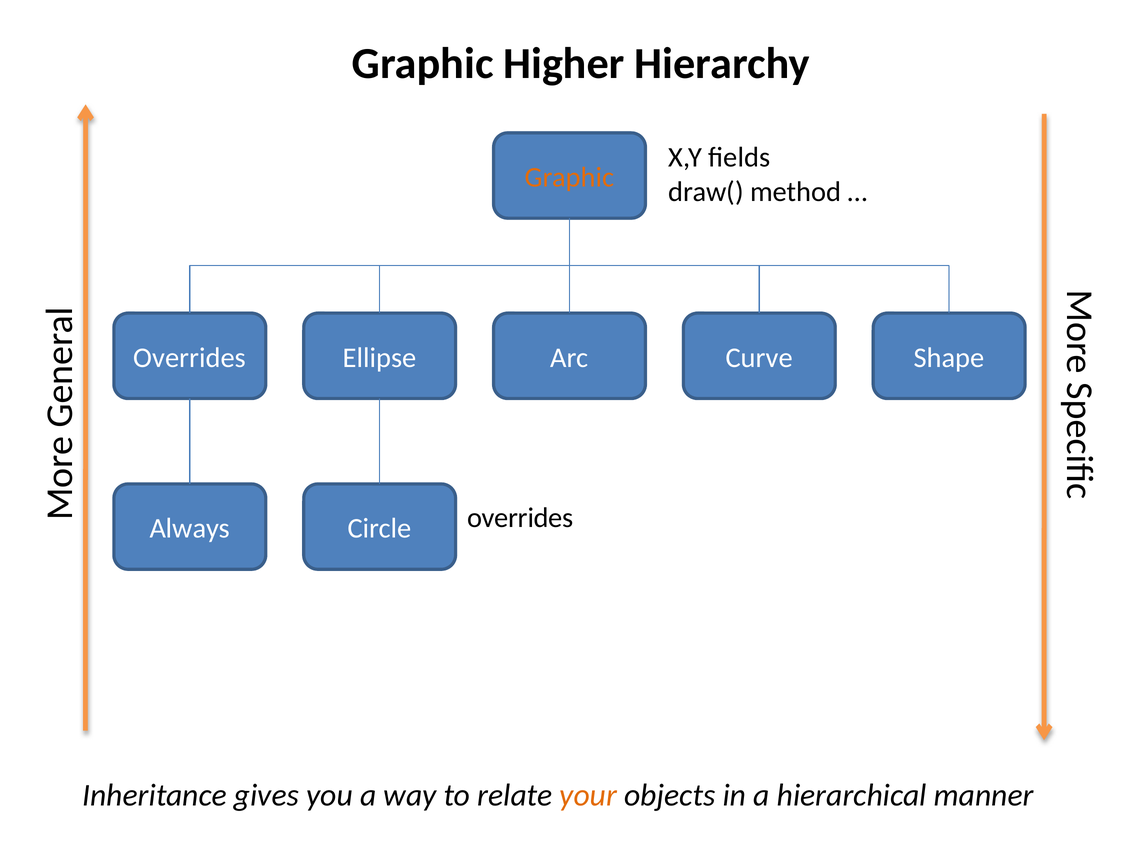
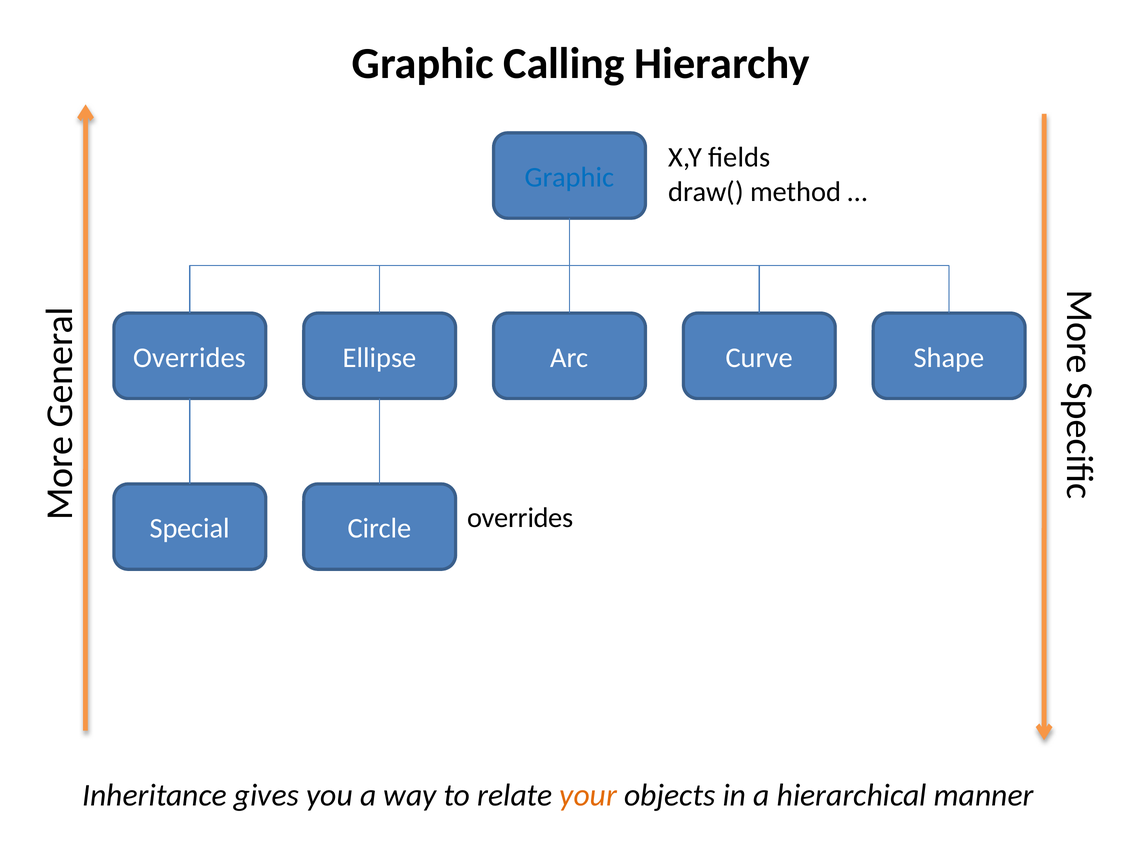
Higher: Higher -> Calling (564, 64)
Graphic colour: orange -> blue (569, 178)
Always: Always -> Special (190, 529)
